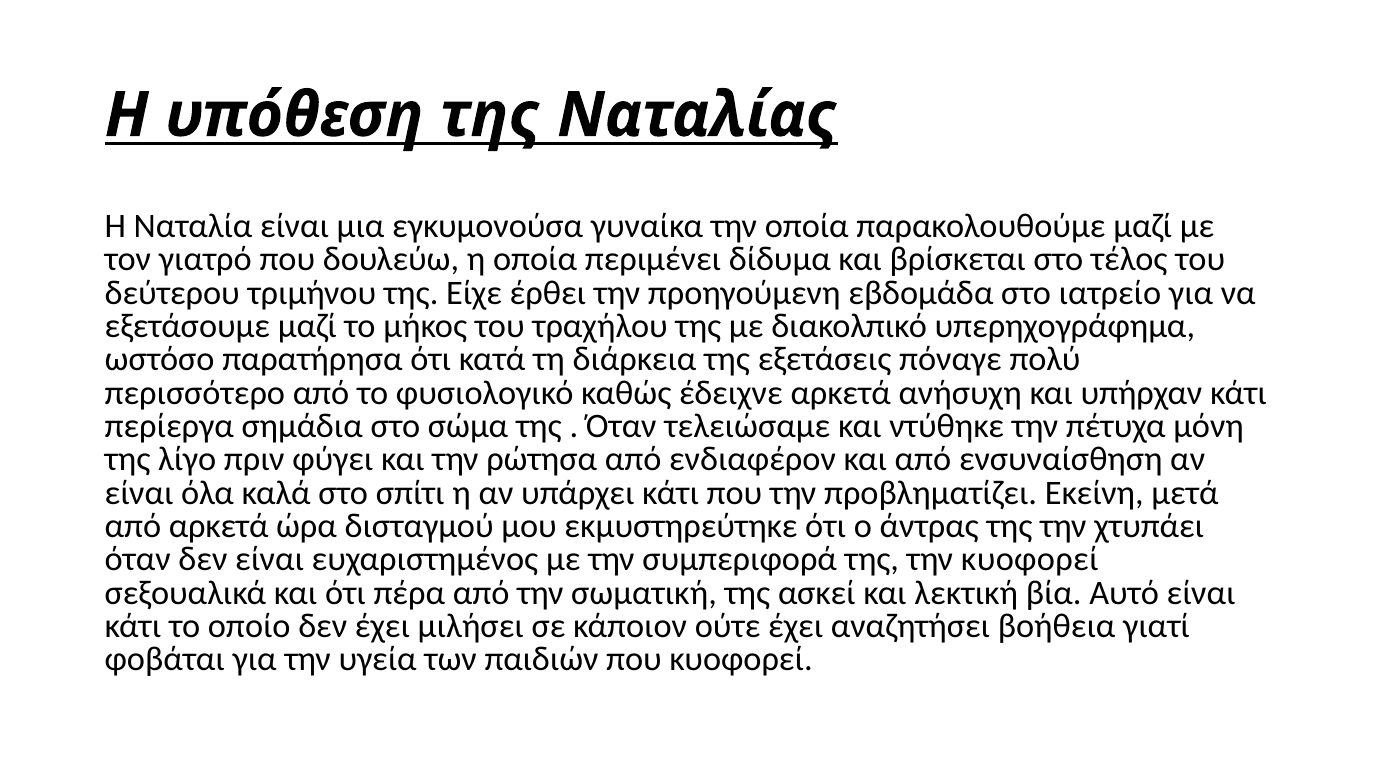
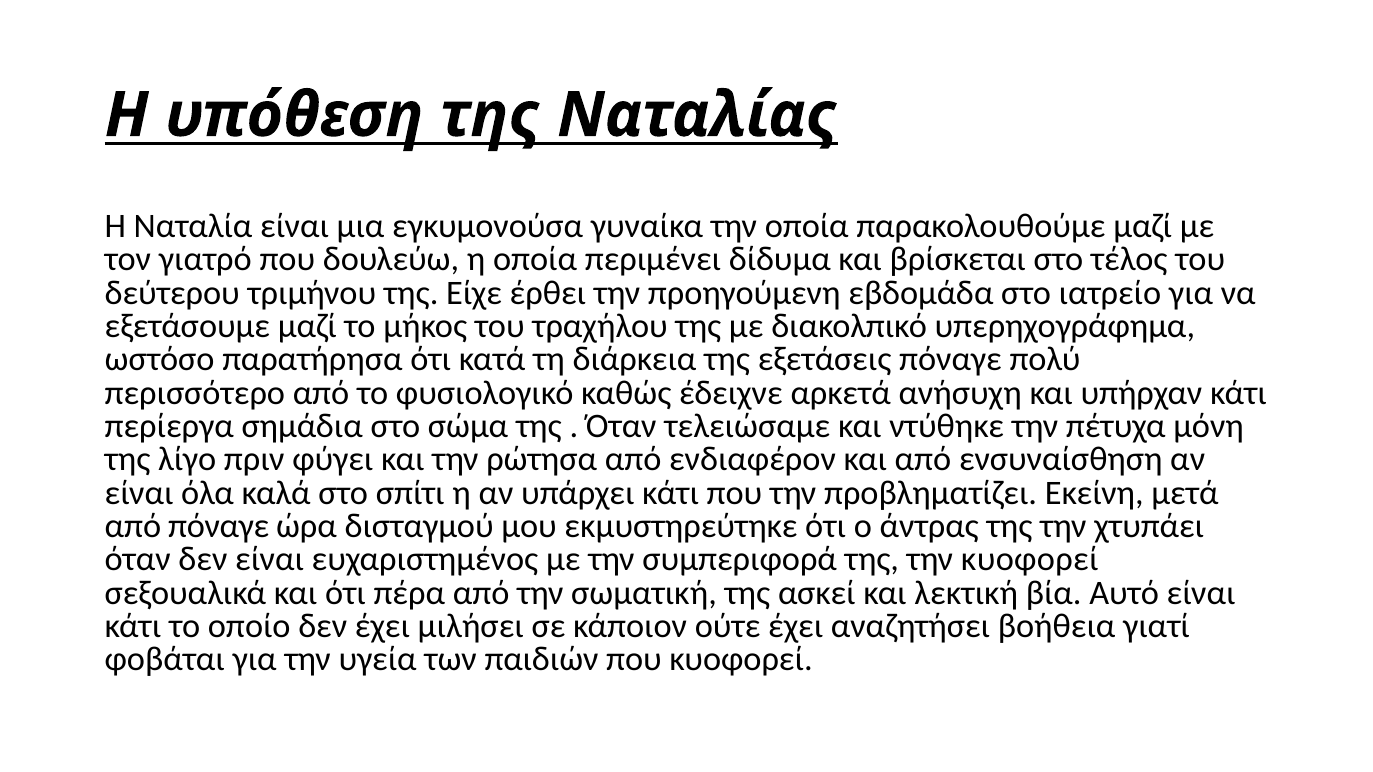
από αρκετά: αρκετά -> πόναγε (219, 526)
